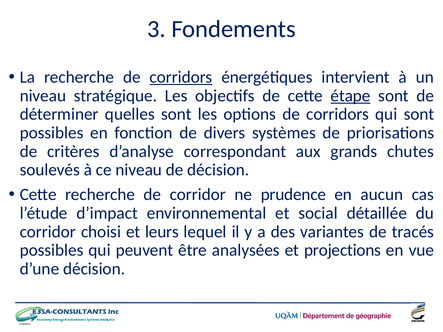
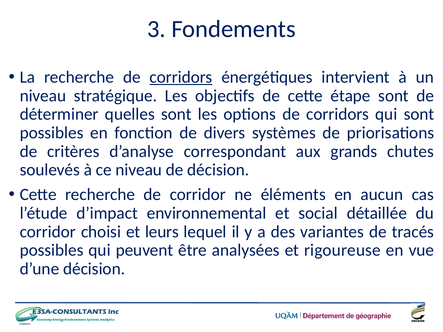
étape underline: present -> none (351, 96)
prudence: prudence -> éléments (293, 195)
projections: projections -> rigoureuse (342, 251)
